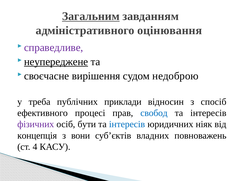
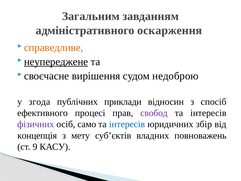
Загальним underline: present -> none (91, 16)
оцінювання: оцінювання -> оскарження (170, 30)
справедливе colour: purple -> orange (54, 47)
треба: треба -> згода (39, 102)
свобод colour: blue -> purple (154, 113)
бути: бути -> само (87, 124)
ніяк: ніяк -> збір (204, 124)
вони: вони -> мету (81, 135)
4: 4 -> 9 (35, 147)
